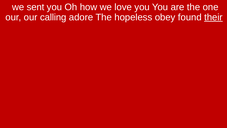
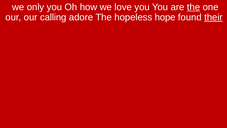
sent: sent -> only (36, 7)
the underline: none -> present (194, 7)
obey: obey -> hope (165, 17)
